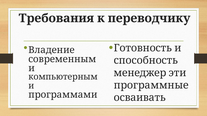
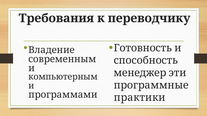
осваивать: осваивать -> практики (140, 98)
